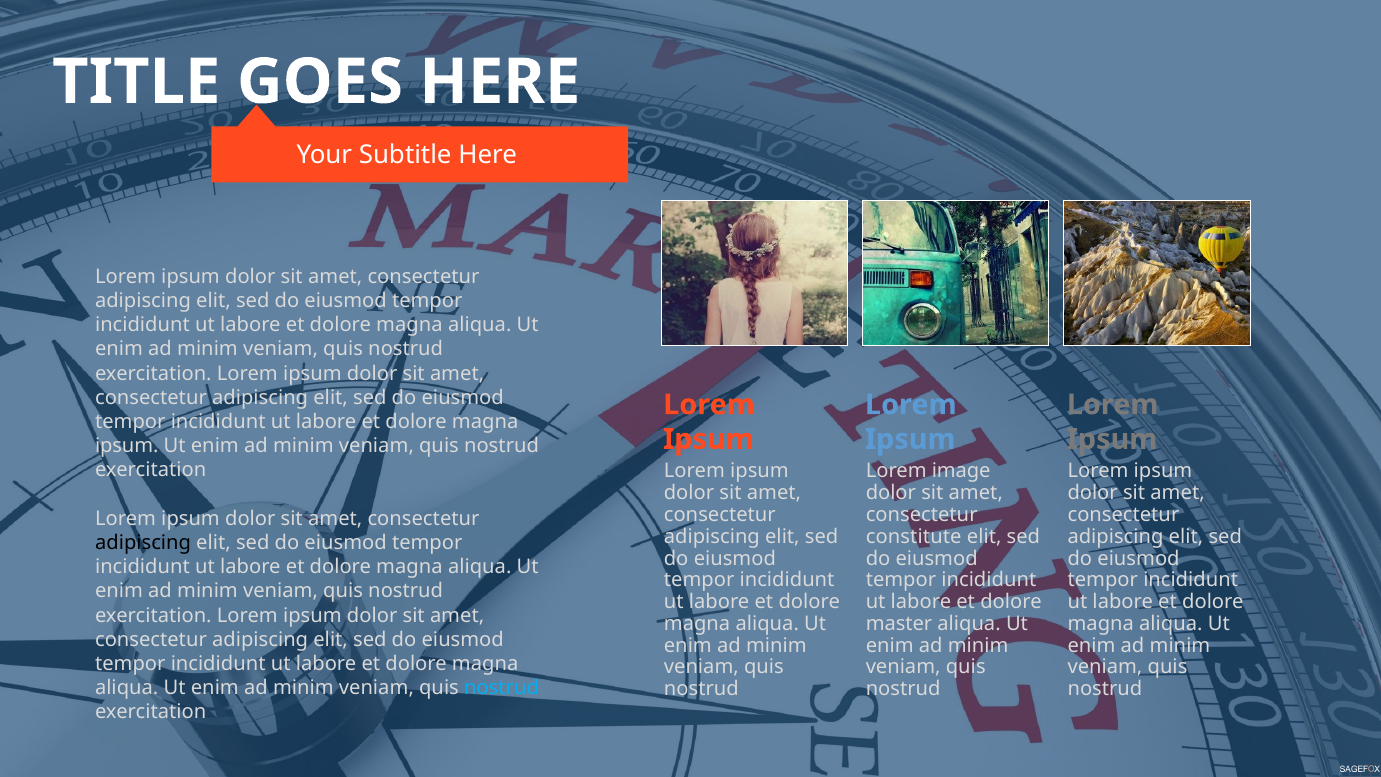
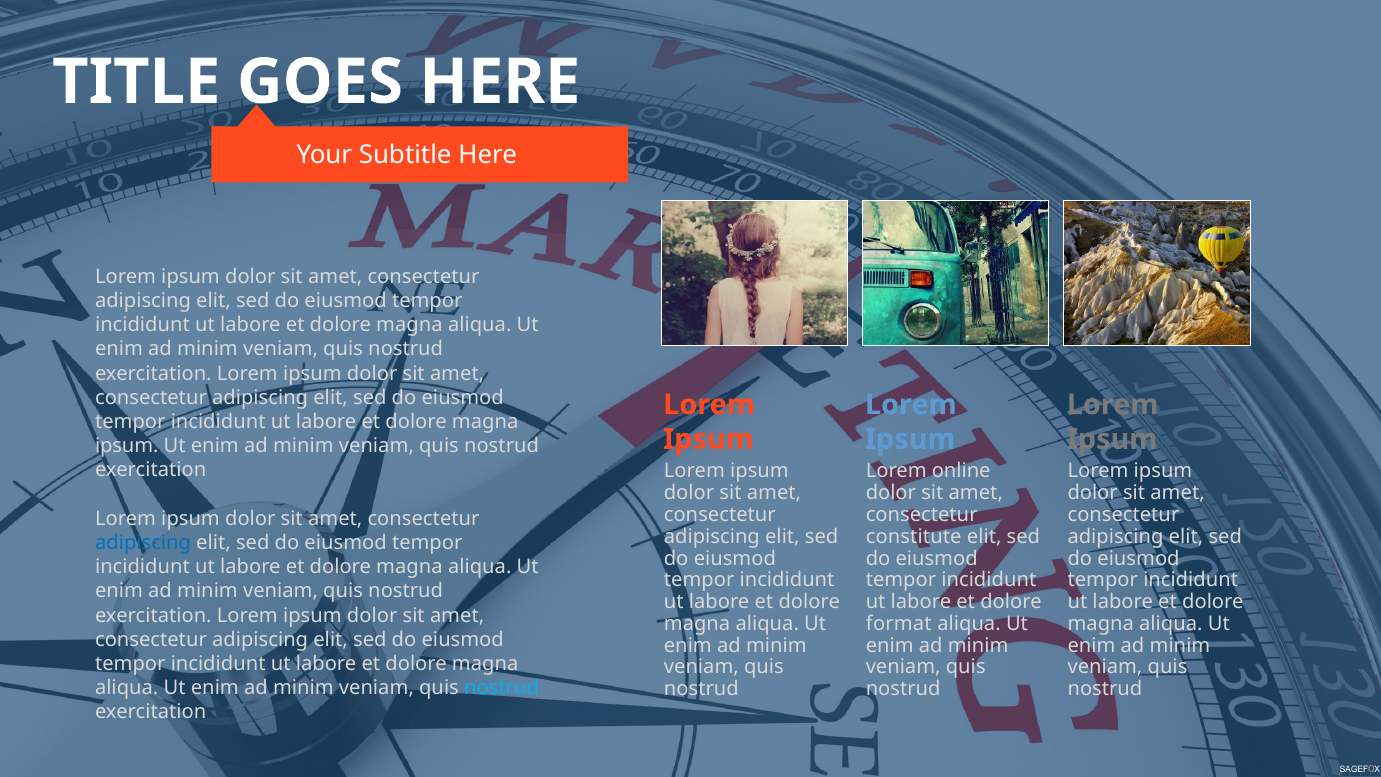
image: image -> online (961, 471)
adipiscing colour: black -> blue (143, 543)
master: master -> format (899, 624)
